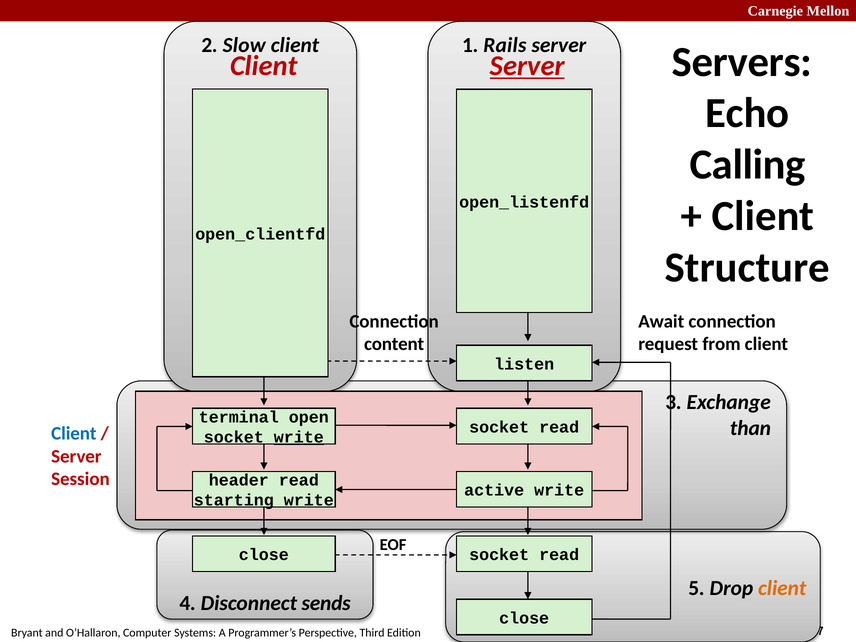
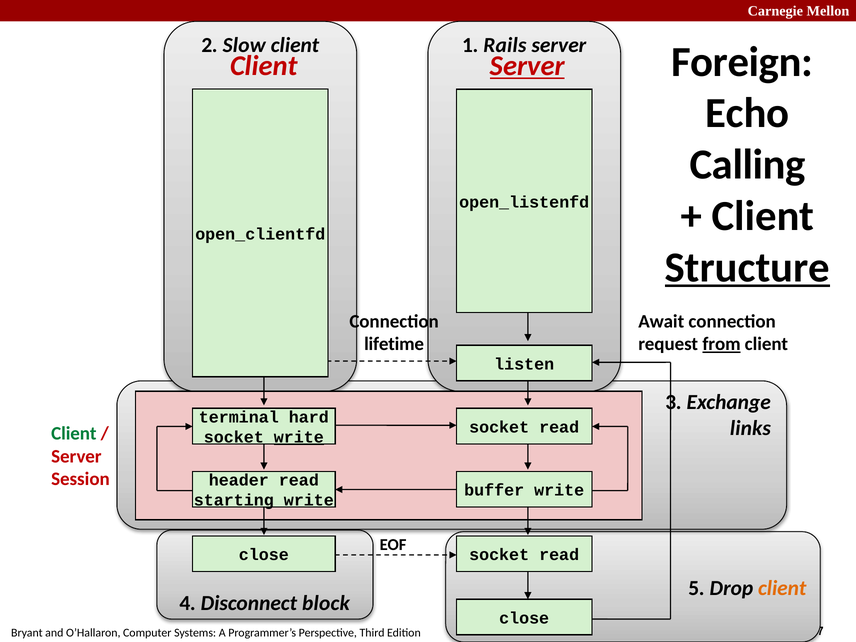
Servers: Servers -> Foreign (742, 62)
Structure underline: none -> present (747, 267)
content: content -> lifetime (394, 344)
from underline: none -> present (722, 344)
open: open -> hard (309, 417)
than: than -> links (750, 428)
Client colour: blue -> green (74, 434)
active: active -> buffer (494, 490)
sends: sends -> block (326, 603)
